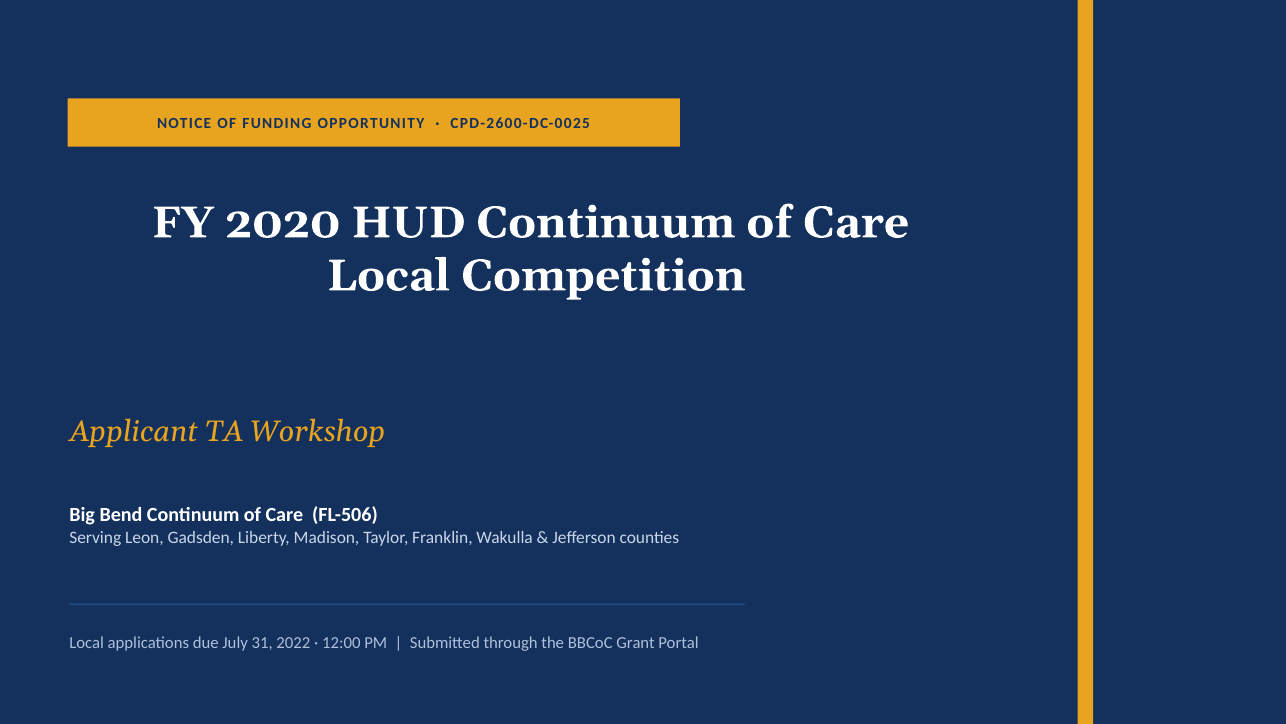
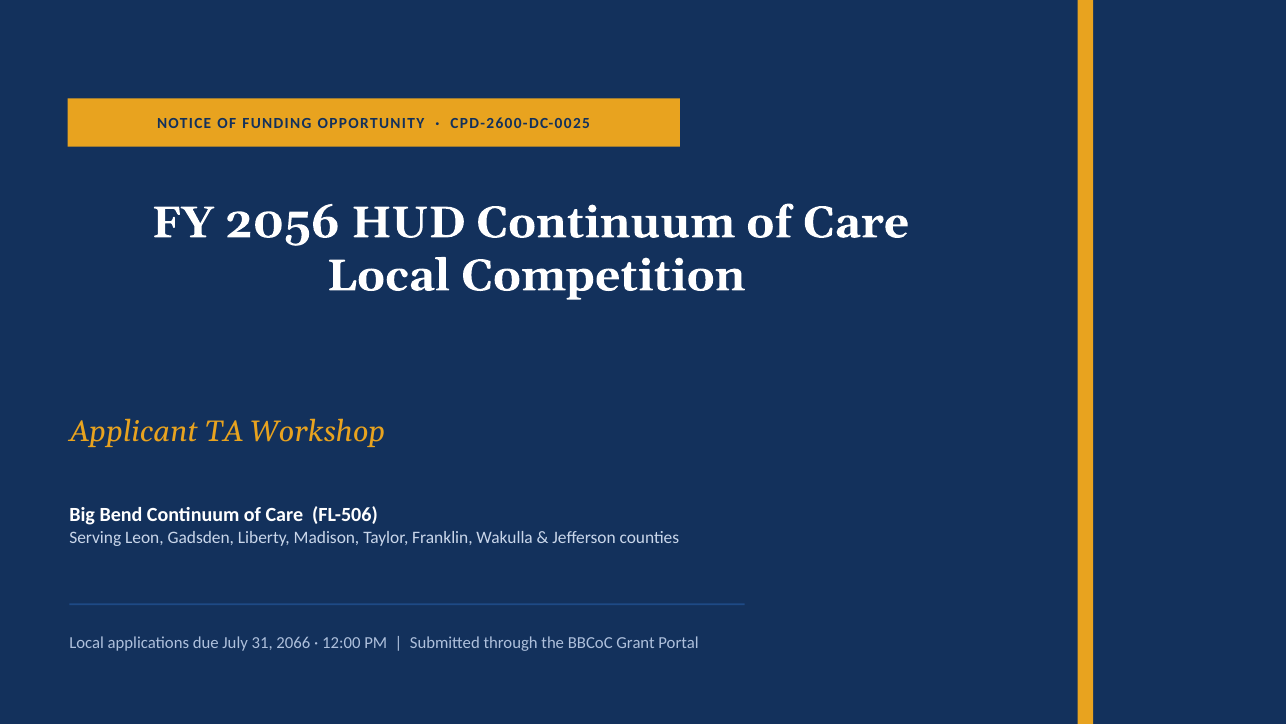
2020: 2020 -> 2056 (282, 223)
2022: 2022 -> 2066 (293, 643)
